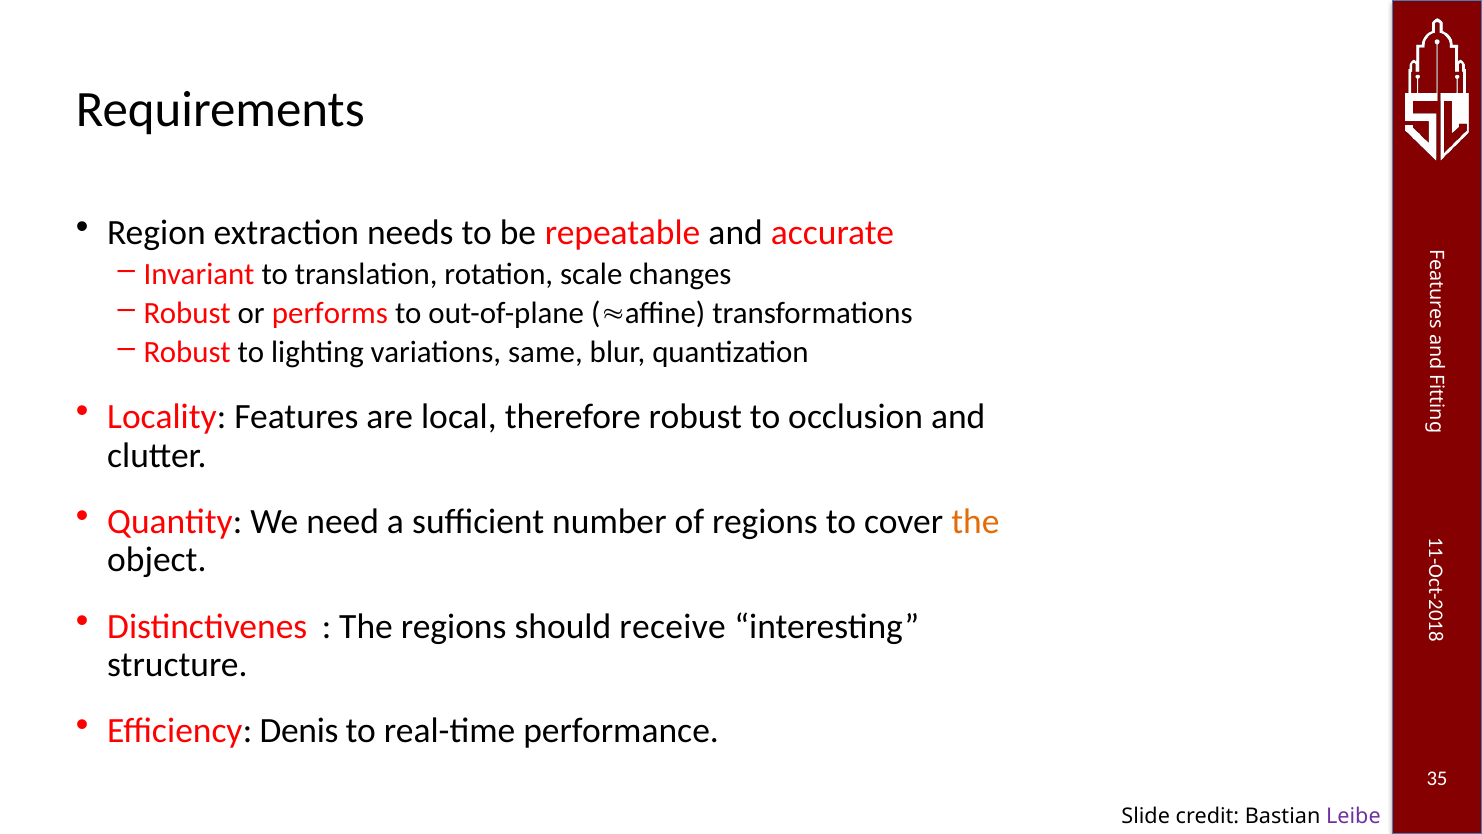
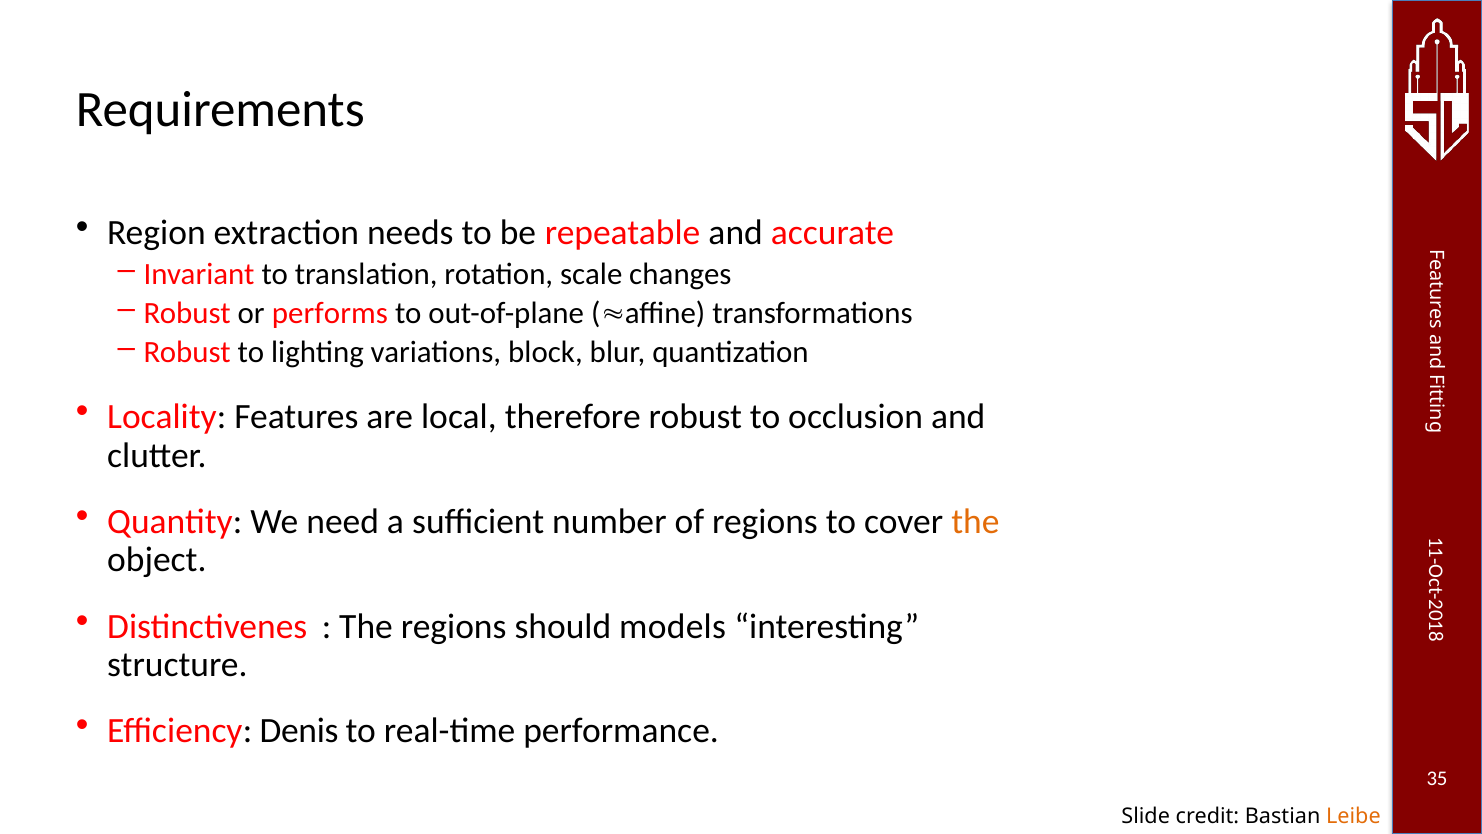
same: same -> block (545, 353)
receive: receive -> models (673, 626)
Leibe colour: purple -> orange (1353, 816)
